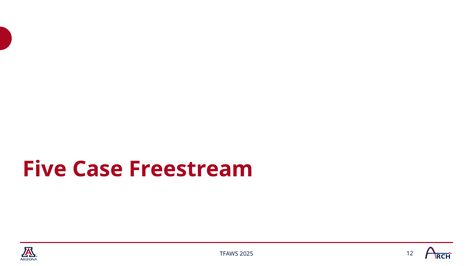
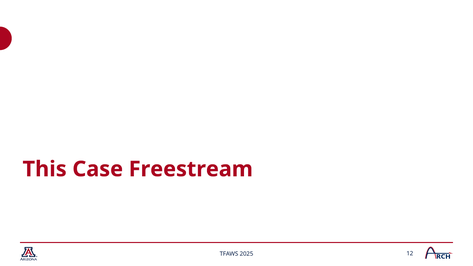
Five: Five -> This (45, 169)
